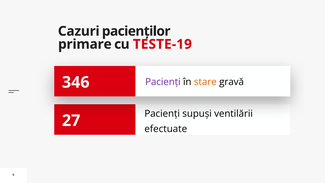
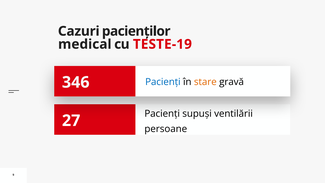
primare: primare -> medical (85, 44)
Pacienți colour: purple -> blue (163, 82)
efectuate: efectuate -> persoane (166, 129)
